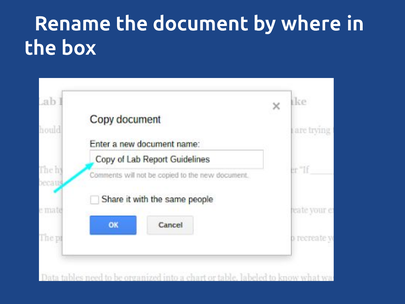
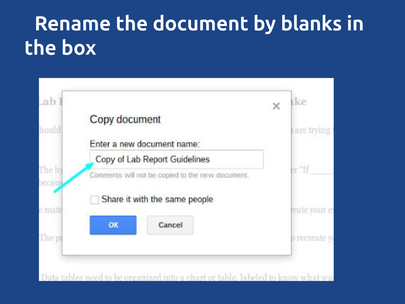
where: where -> blanks (311, 24)
